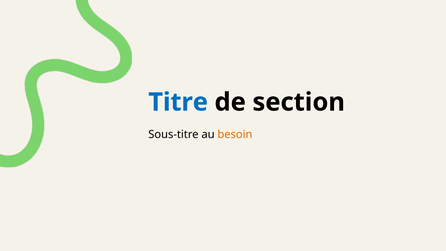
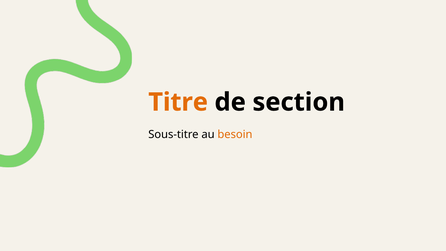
Titre colour: blue -> orange (178, 102)
